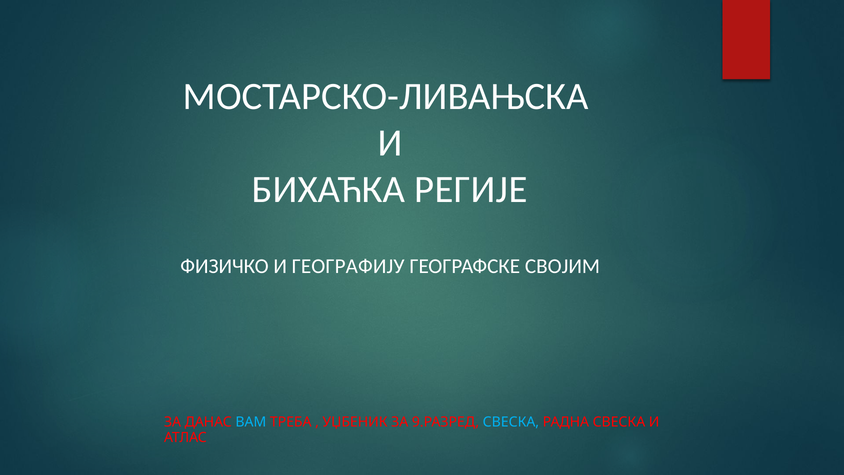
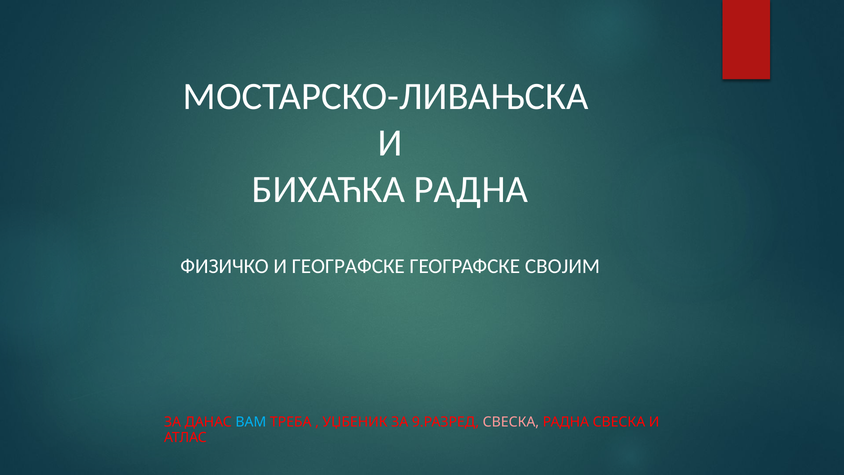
БИХАЋКА РЕГИЈЕ: РЕГИЈЕ -> РАДНА (471, 189)
И ГЕОГРАФИЈУ: ГЕОГРАФИЈУ -> ГЕОГРАФСКЕ (348, 266)
СВЕСКА colour: light blue -> pink (511, 422)
